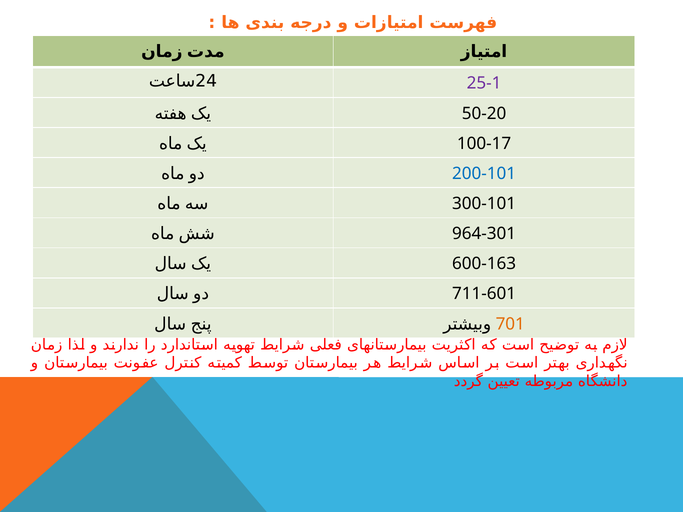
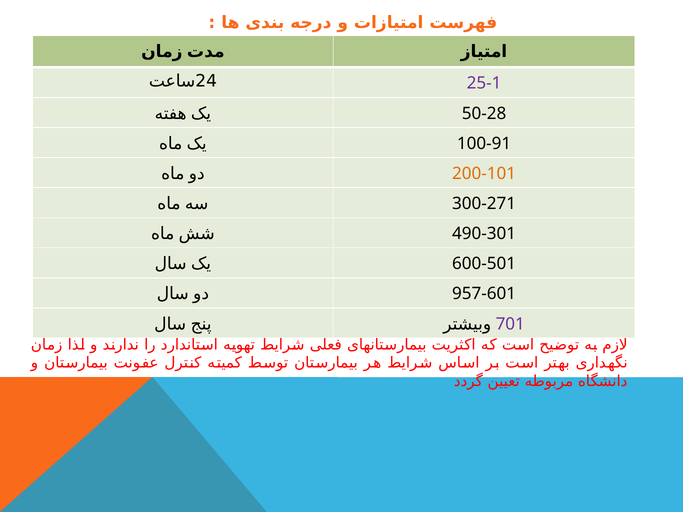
50-20: 50-20 -> 50-28 (484, 113)
100-17: 100-17 -> 100-91 (484, 144)
200-101 colour: blue -> orange (484, 174)
300-101: 300-101 -> 300-271 (484, 204)
964-301: 964-301 -> 490-301 (484, 234)
600-163: 600-163 -> 600-501 (484, 264)
711-601: 711-601 -> 957-601 (484, 294)
701 colour: orange -> purple (510, 324)
